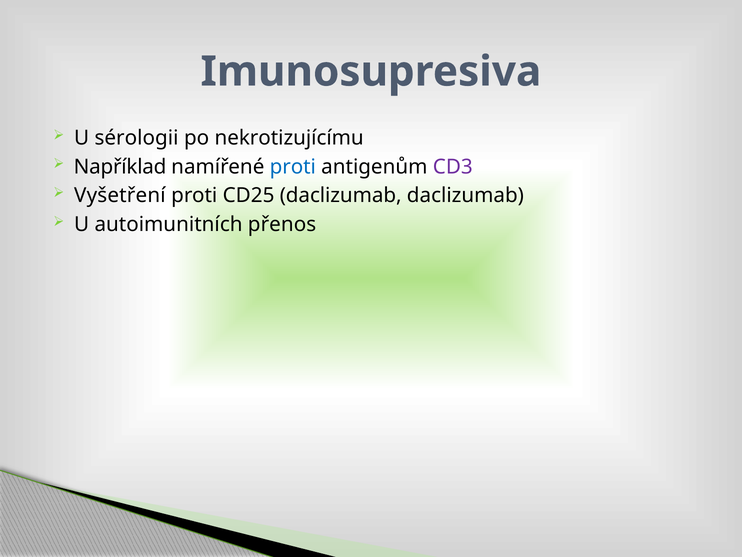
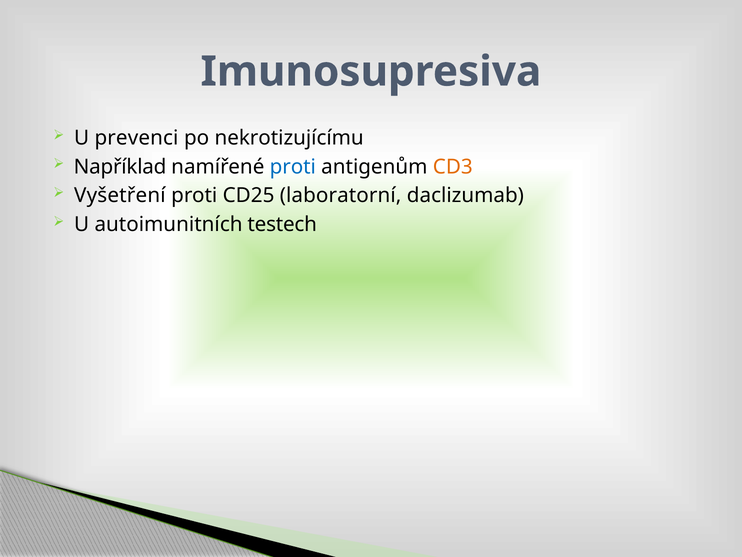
sérologii: sérologii -> prevenci (136, 138)
CD3 colour: purple -> orange (453, 167)
CD25 daclizumab: daclizumab -> laboratorní (341, 195)
přenos: přenos -> testech (282, 224)
